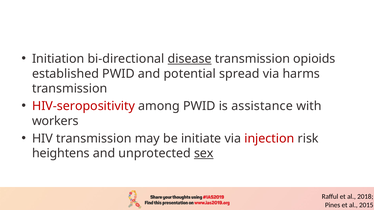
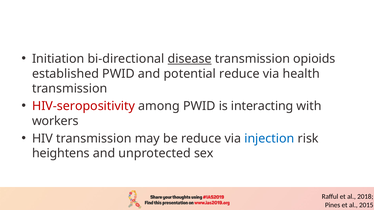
potential spread: spread -> reduce (239, 74)
harms: harms -> health (301, 74)
assistance: assistance -> interacting (262, 106)
be initiate: initiate -> reduce (201, 139)
injection colour: red -> blue (269, 139)
sex underline: present -> none (204, 154)
